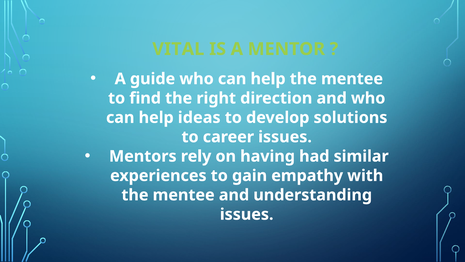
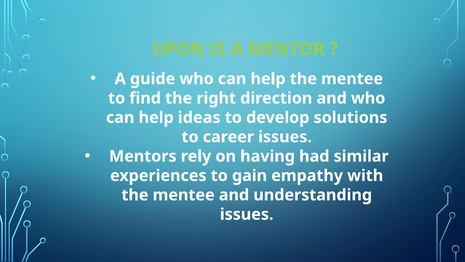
VITAL: VITAL -> UPON (178, 49)
